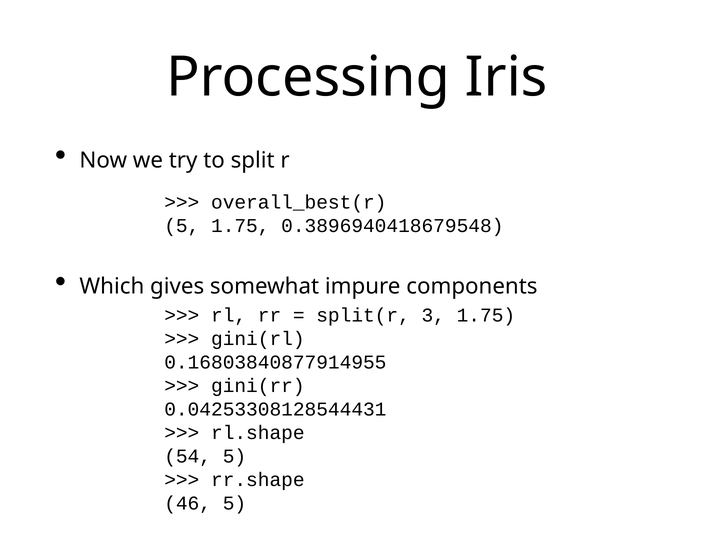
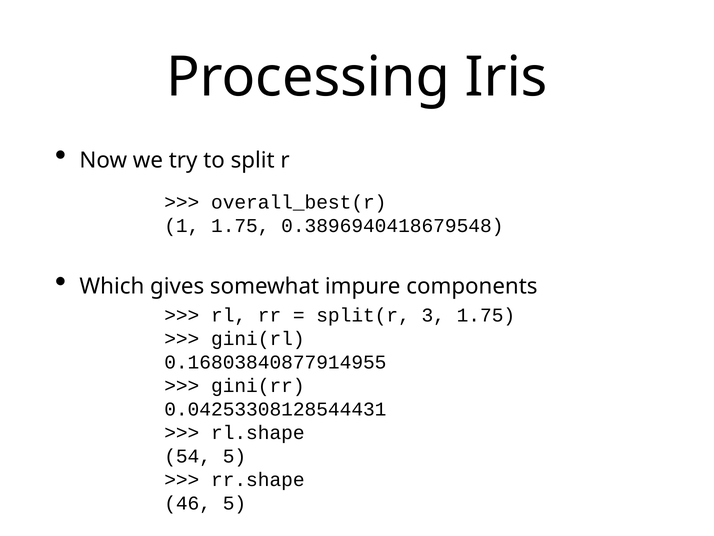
5: 5 -> 1 (182, 226)
